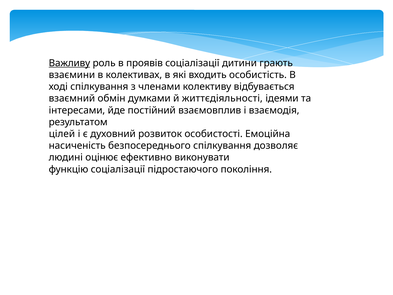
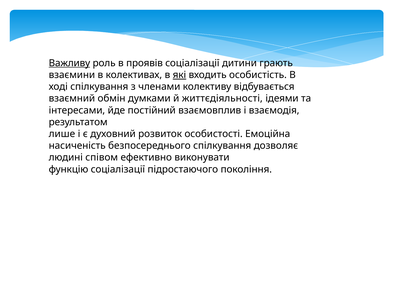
які underline: none -> present (179, 75)
цілей: цілей -> лише (62, 134)
оцінює: оцінює -> співом (102, 157)
